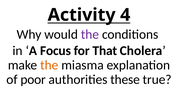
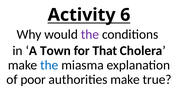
4: 4 -> 6 (125, 15)
Focus: Focus -> Town (55, 51)
the colour: orange -> blue (49, 65)
authorities these: these -> make (125, 80)
